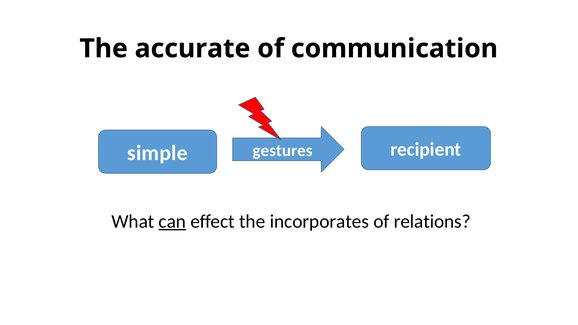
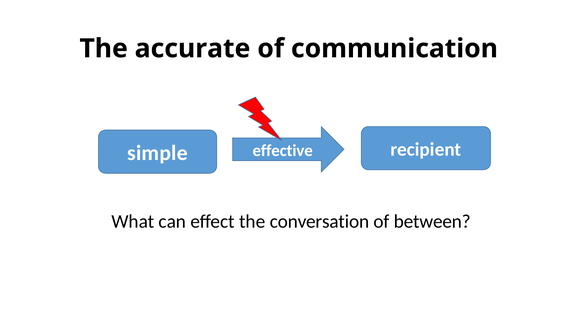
gestures: gestures -> effective (283, 151)
can underline: present -> none (172, 221)
incorporates: incorporates -> conversation (319, 221)
relations: relations -> between (432, 221)
